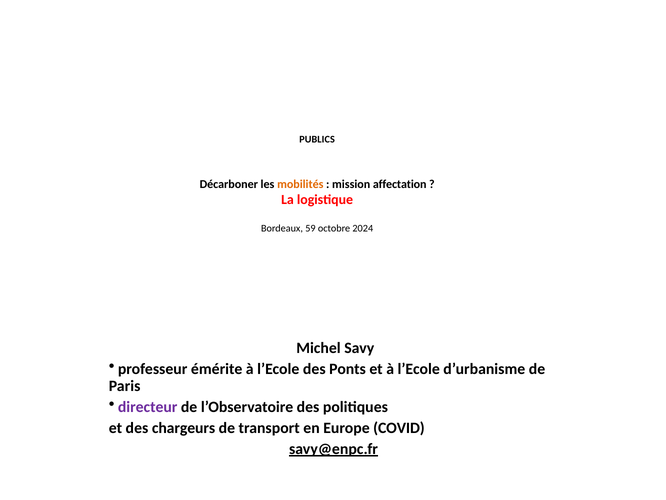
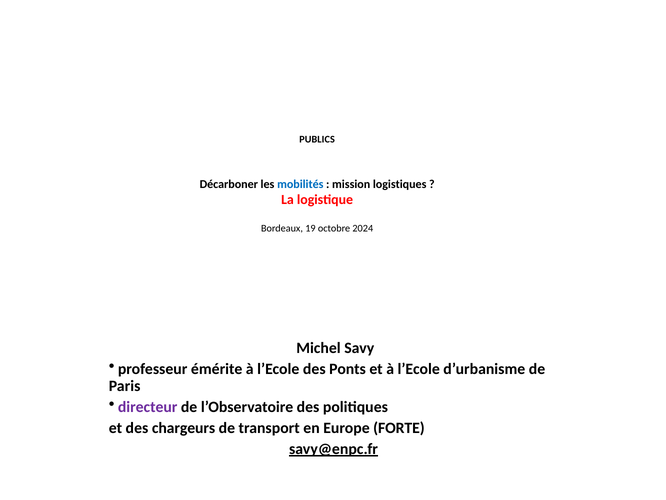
mobilités colour: orange -> blue (300, 184)
affectation: affectation -> logistiques (400, 184)
59: 59 -> 19 (310, 228)
COVID: COVID -> FORTE (399, 427)
